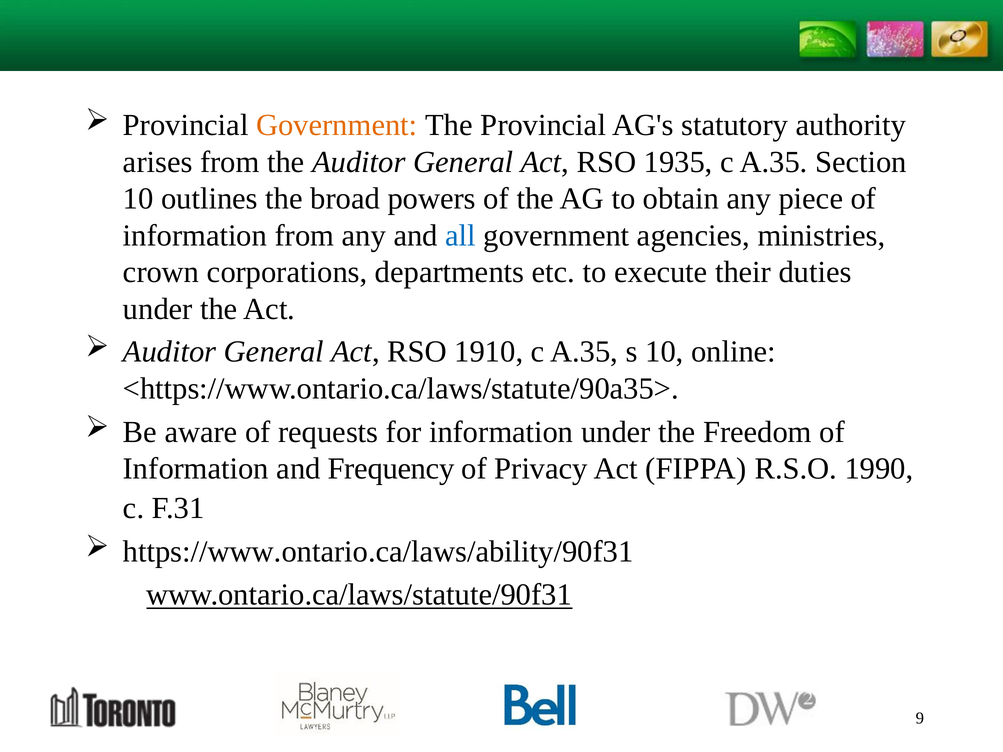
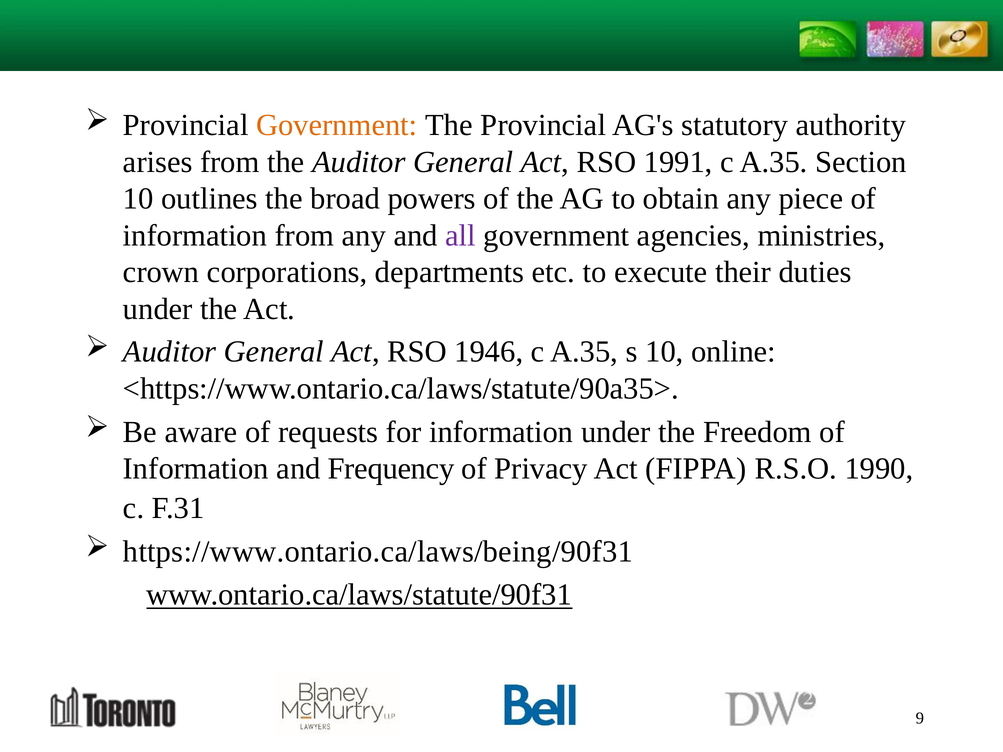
1935: 1935 -> 1991 (678, 162)
all colour: blue -> purple (461, 236)
1910: 1910 -> 1946 (489, 352)
https://www.ontario.ca/laws/ability/90f31: https://www.ontario.ca/laws/ability/90f31 -> https://www.ontario.ca/laws/being/90f31 (378, 552)
